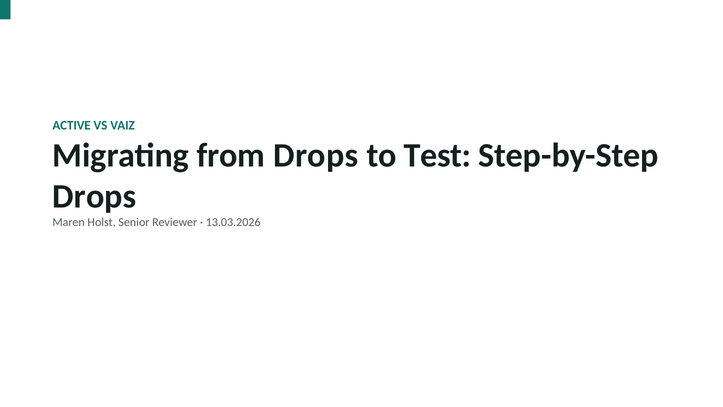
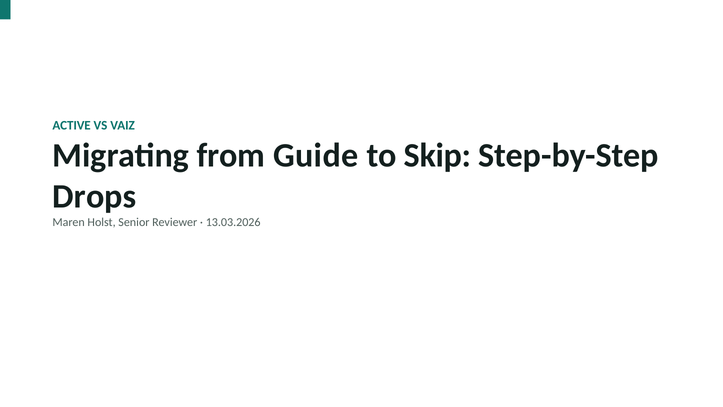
from Drops: Drops -> Guide (316, 155)
Test: Test -> Skip (438, 155)
